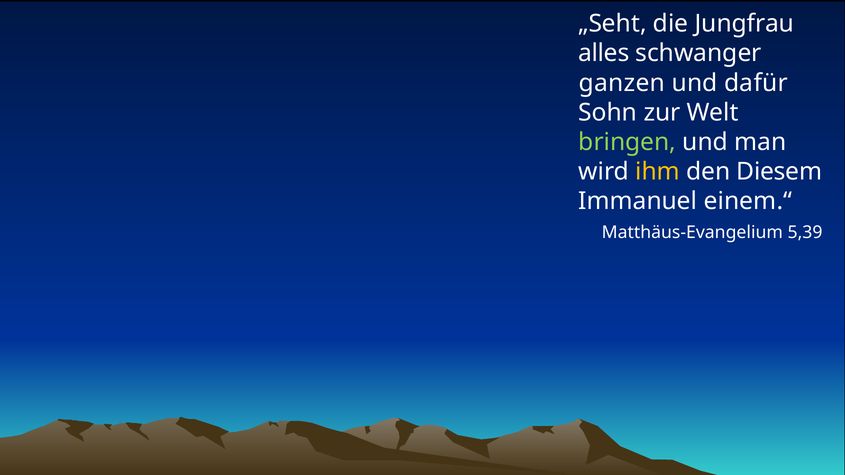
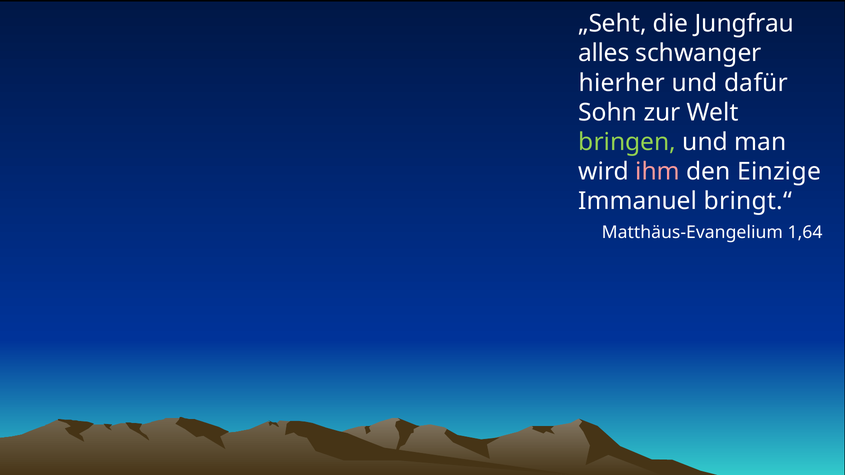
ganzen: ganzen -> hierher (622, 83)
ihm colour: yellow -> pink (658, 172)
Diesem: Diesem -> Einzige (779, 172)
einem.“: einem.“ -> bringt.“ (748, 201)
5,39: 5,39 -> 1,64 (805, 233)
